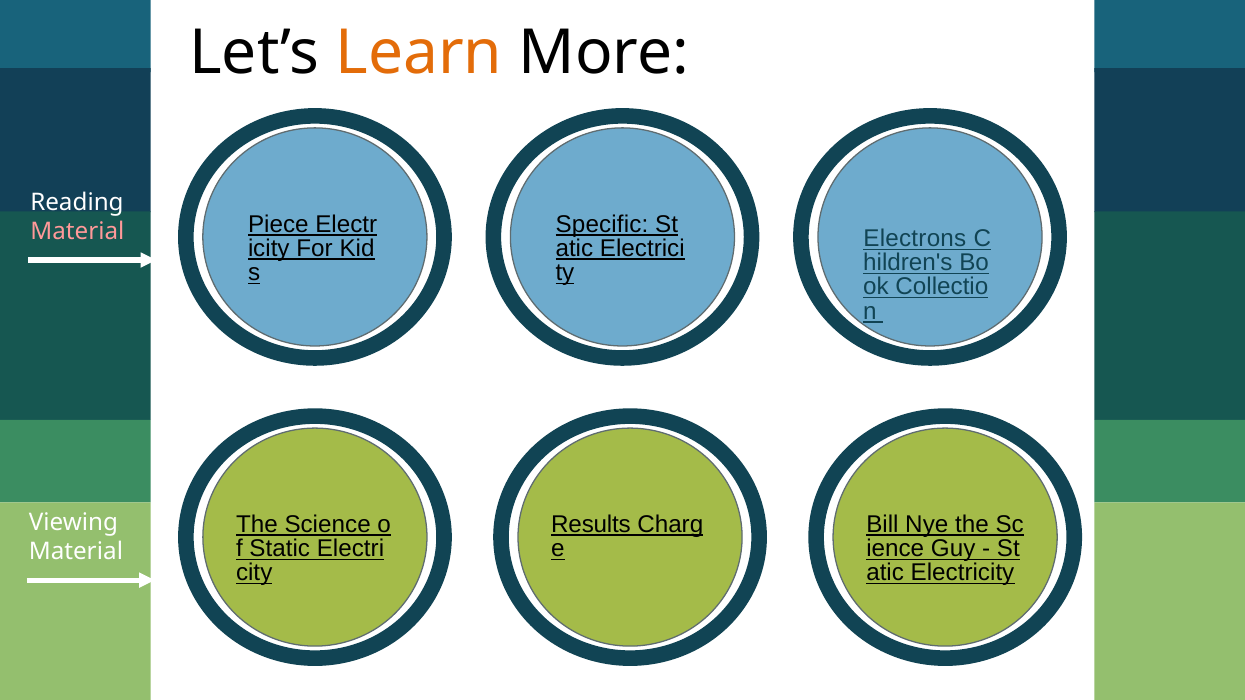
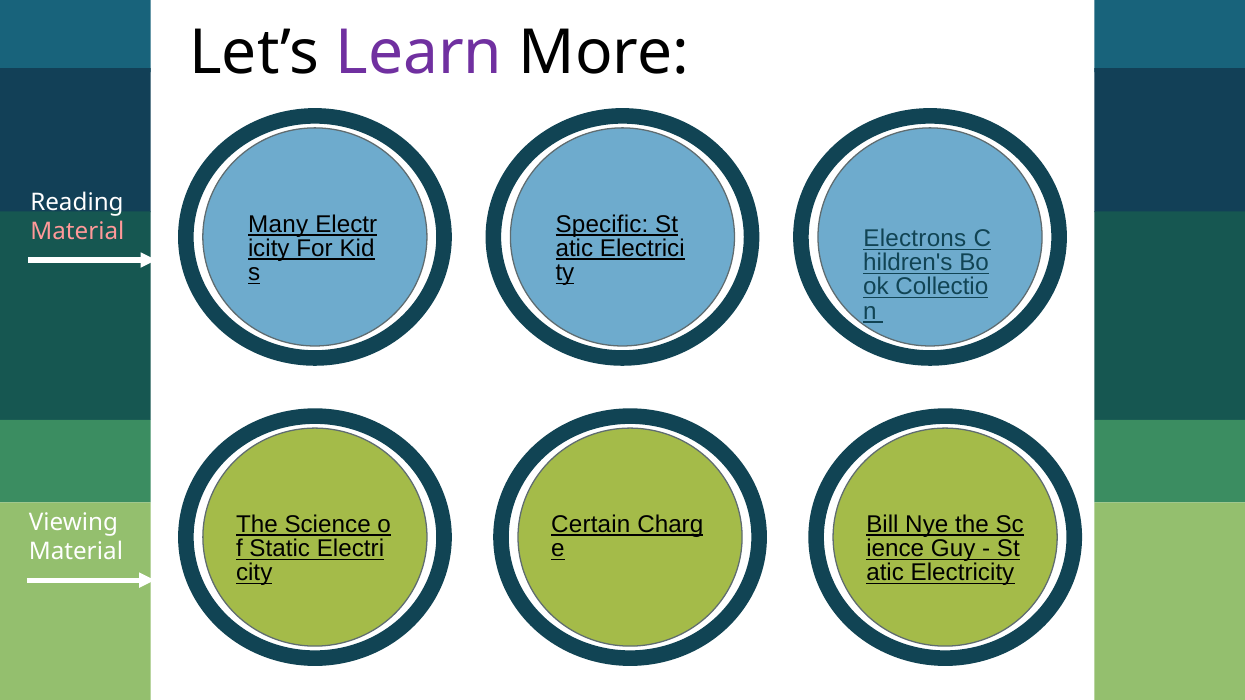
Learn colour: orange -> purple (419, 53)
Piece: Piece -> Many (278, 224)
Results: Results -> Certain (591, 525)
